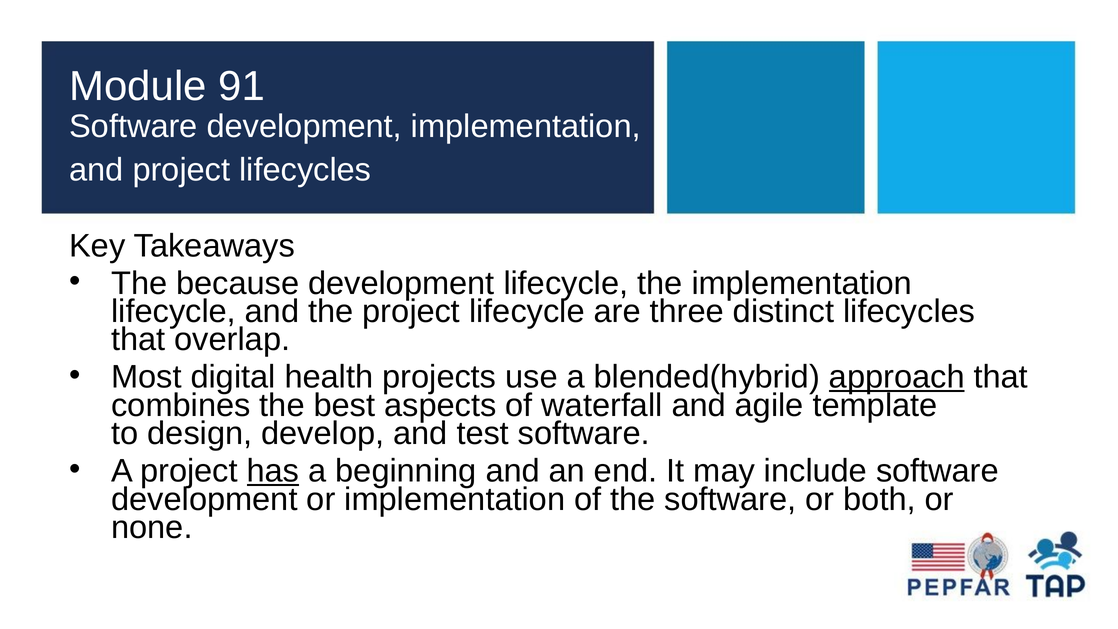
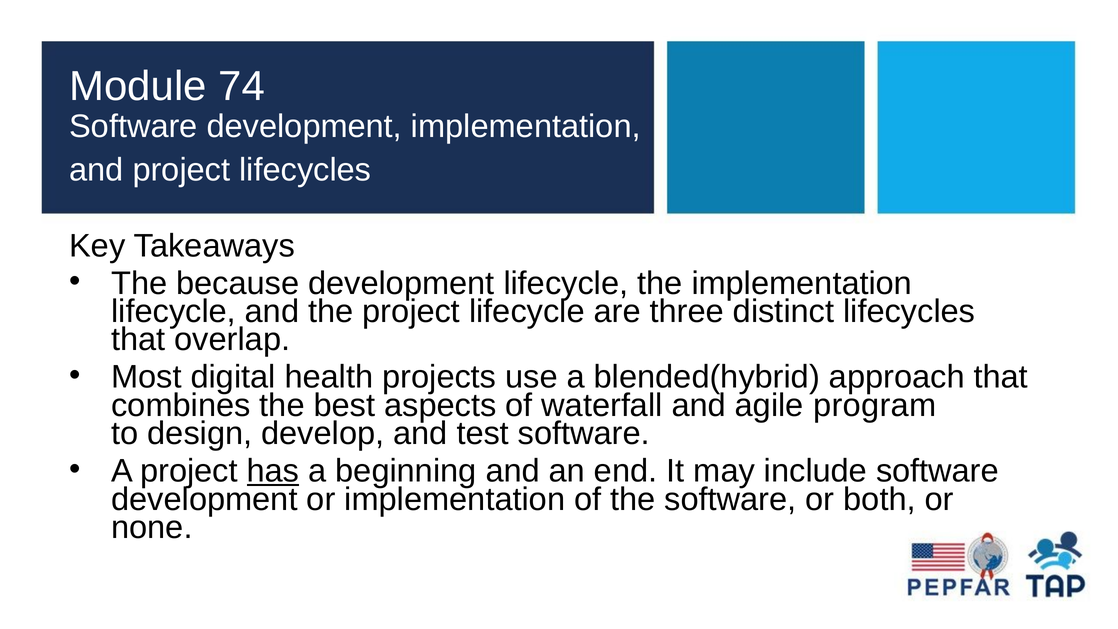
91: 91 -> 74 (242, 86)
approach underline: present -> none (897, 377)
template: template -> program (875, 405)
